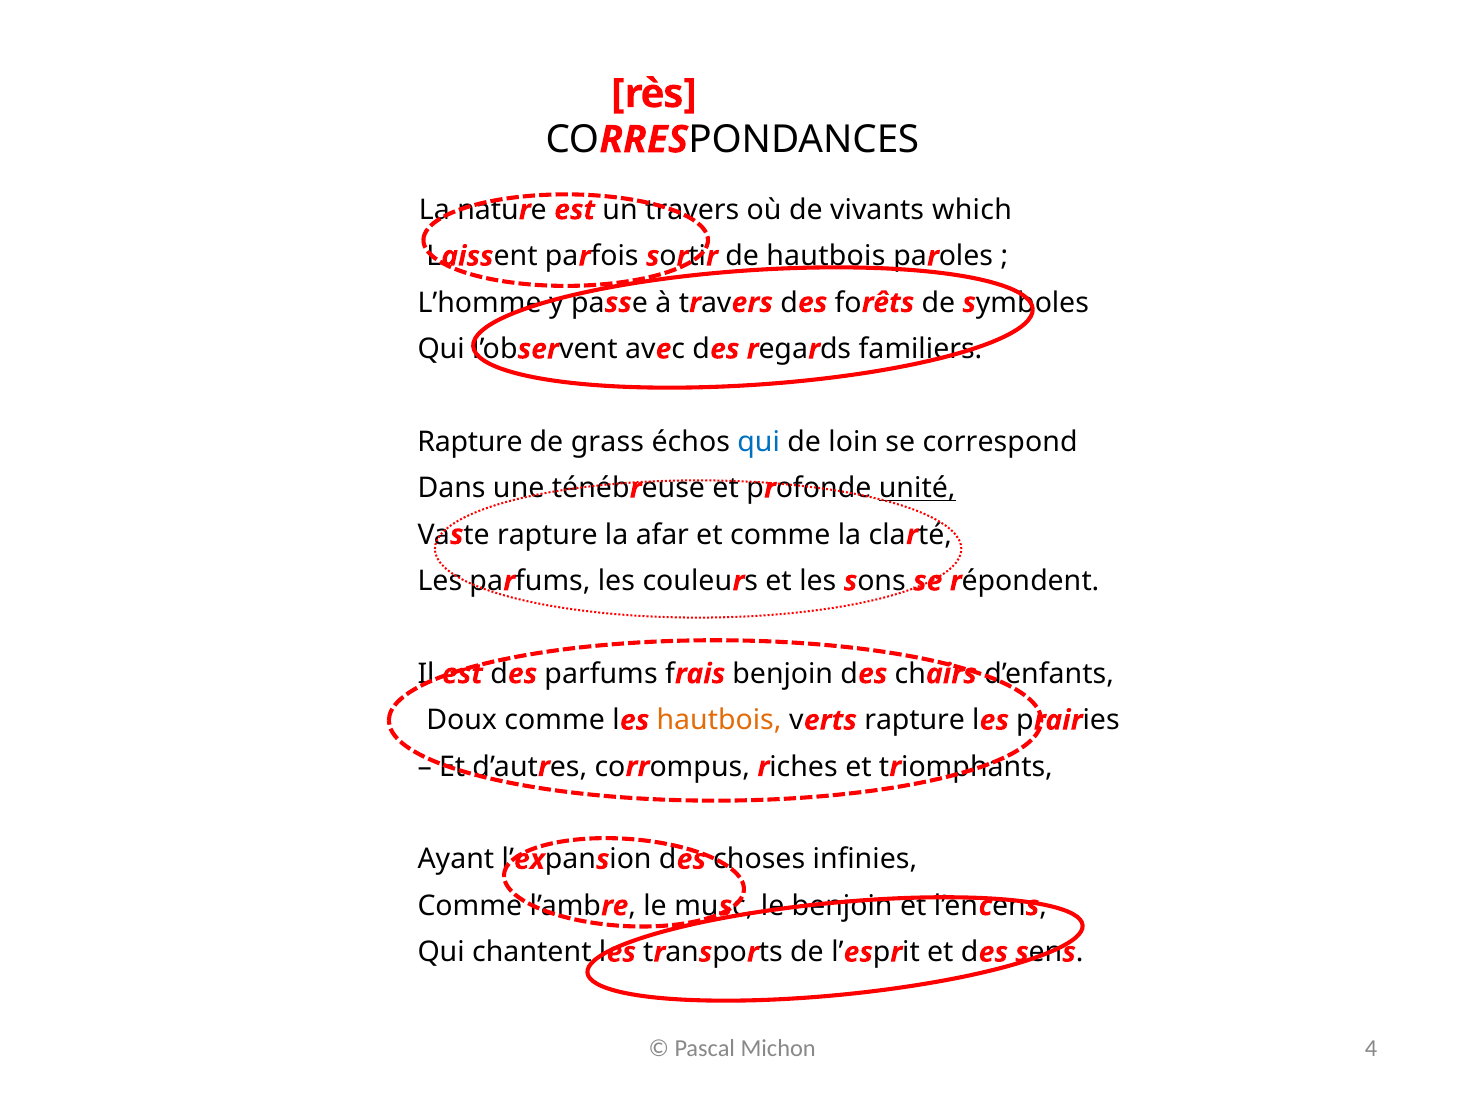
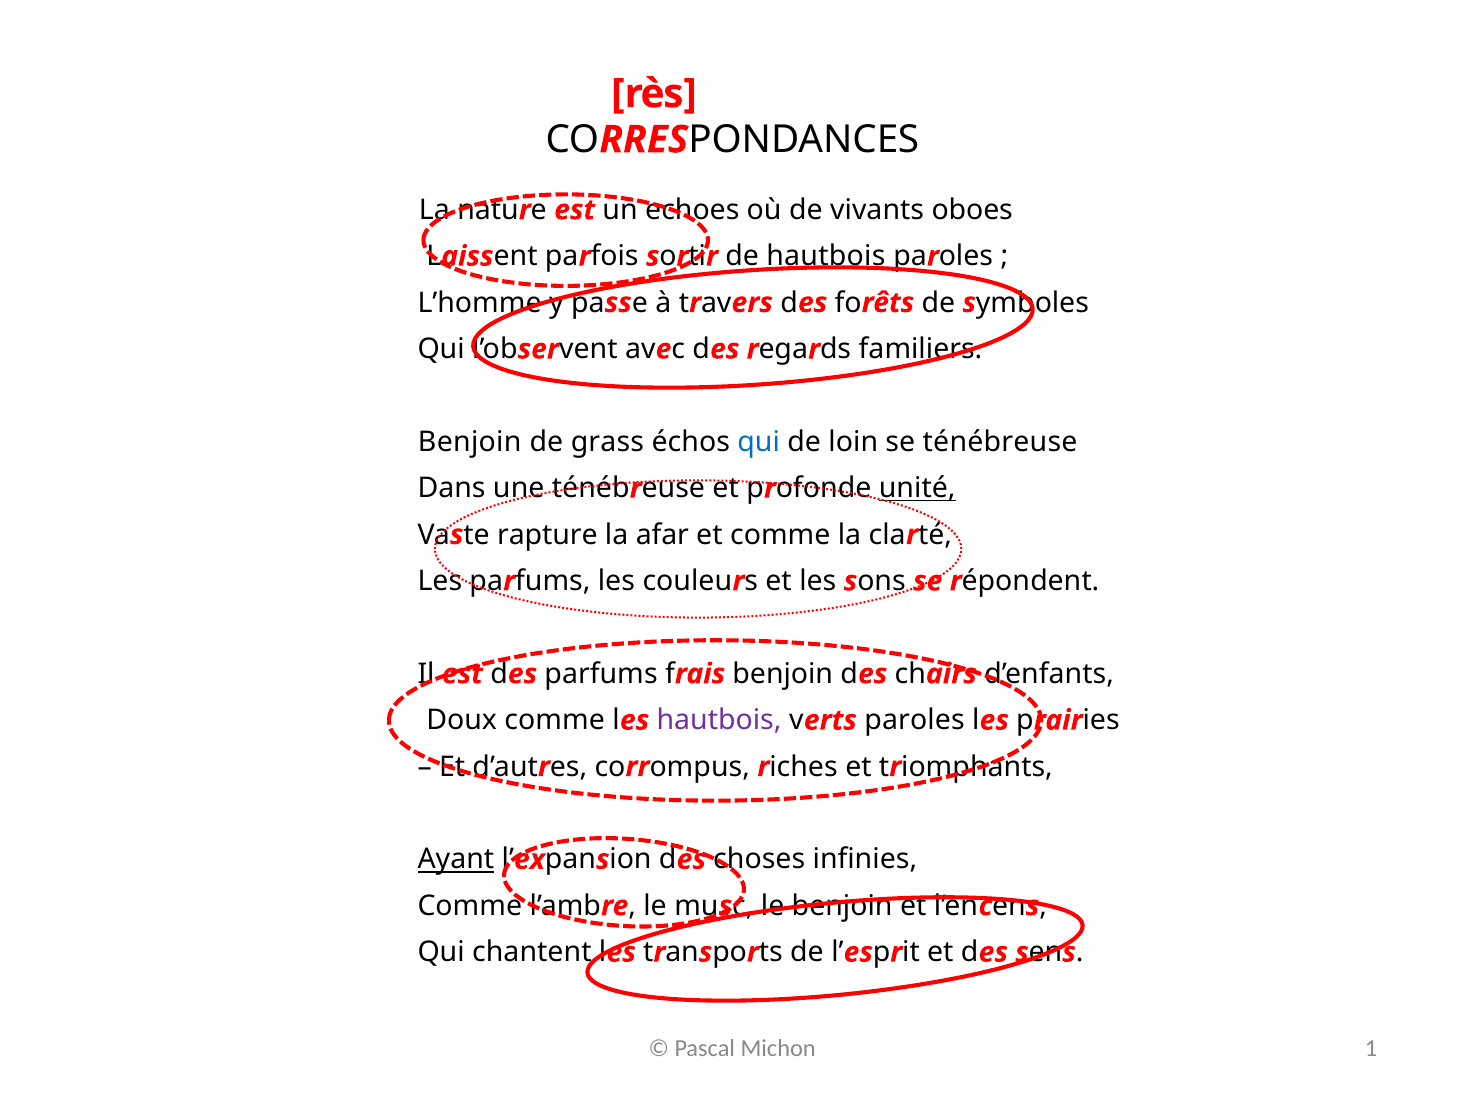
un travers: travers -> echoes (692, 210)
which: which -> oboes (972, 210)
Rapture: Rapture -> Benjoin (470, 442)
se correspond: correspond -> ténébreuse (1000, 442)
hautbois colour: orange -> purple (719, 721)
verts rapture: rapture -> paroles (915, 721)
Ayant underline: none -> present (456, 860)
4: 4 -> 1 (1371, 1049)
